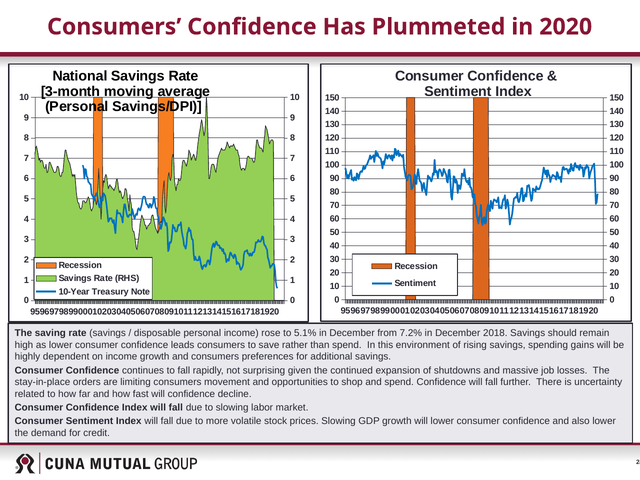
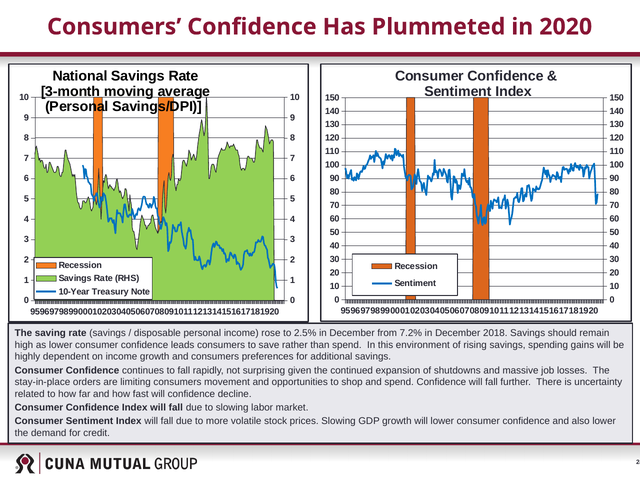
5.1%: 5.1% -> 2.5% (305, 333)
